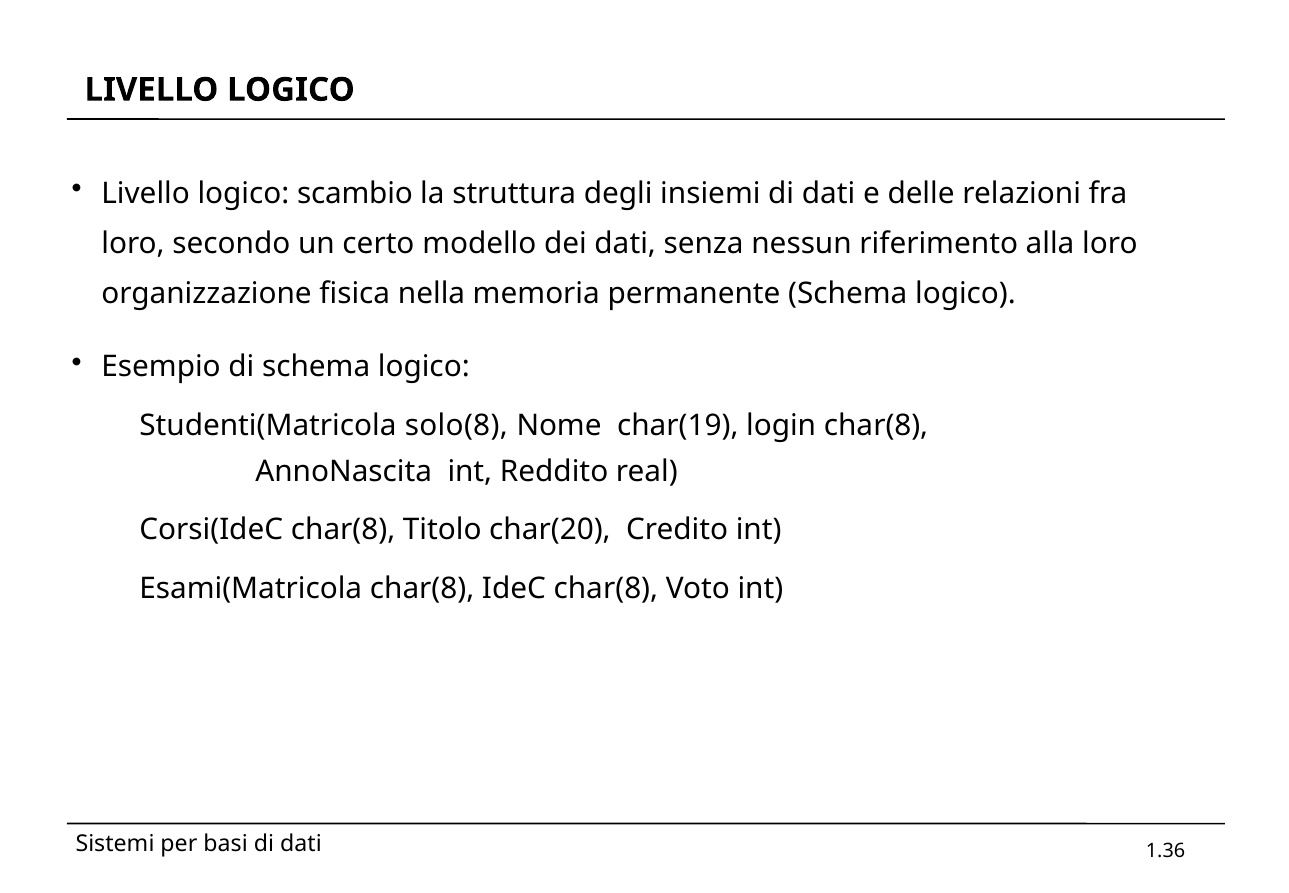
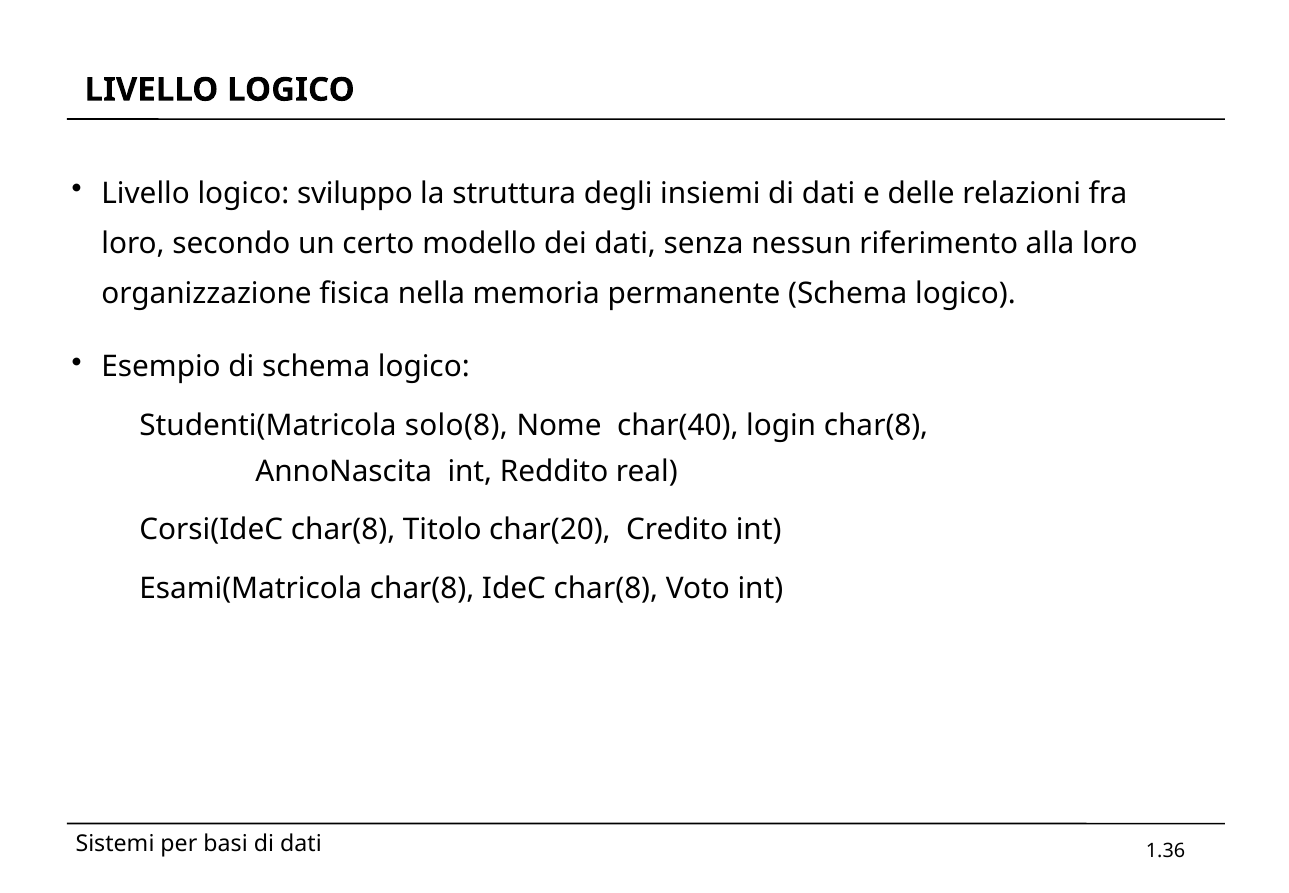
scambio: scambio -> sviluppo (355, 193)
char(19: char(19 -> char(40 (678, 425)
